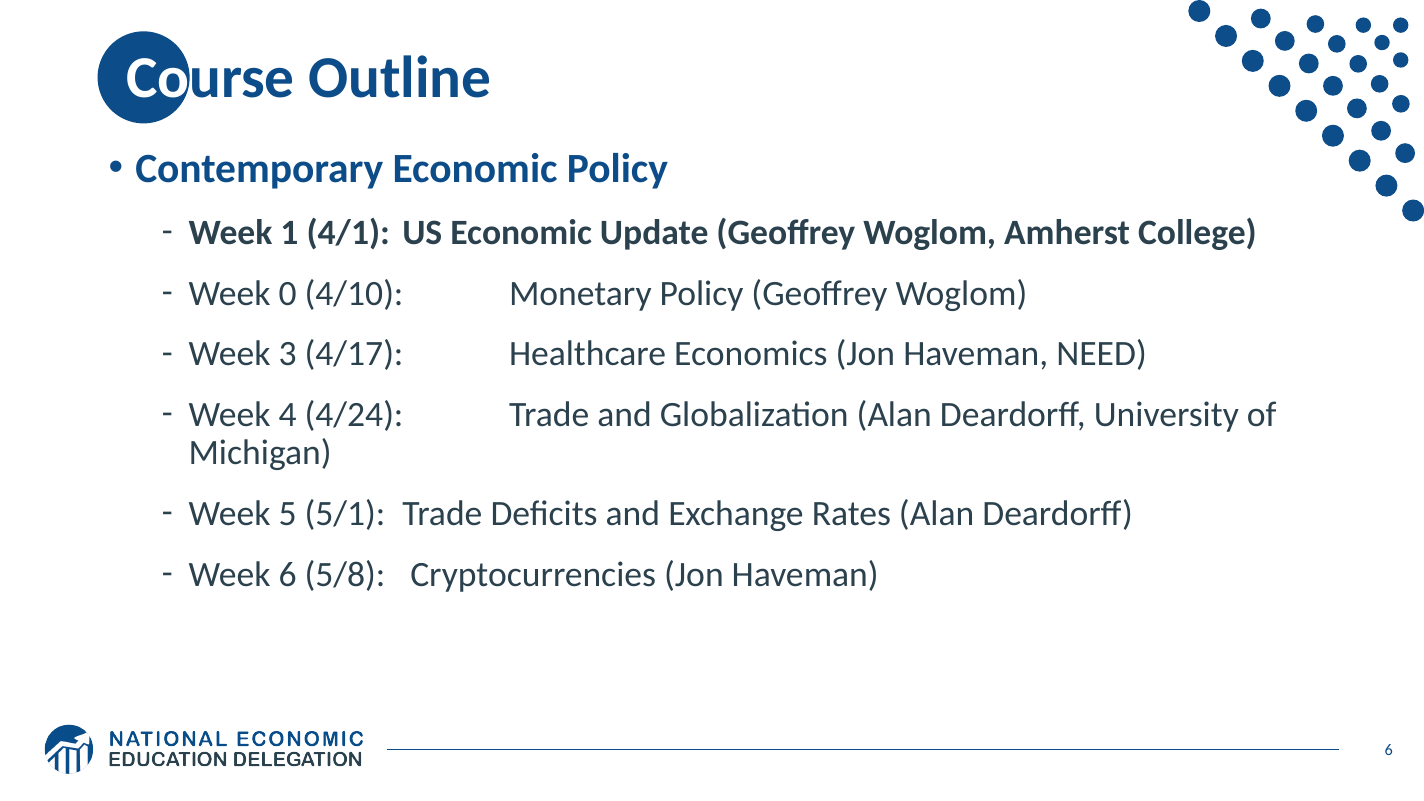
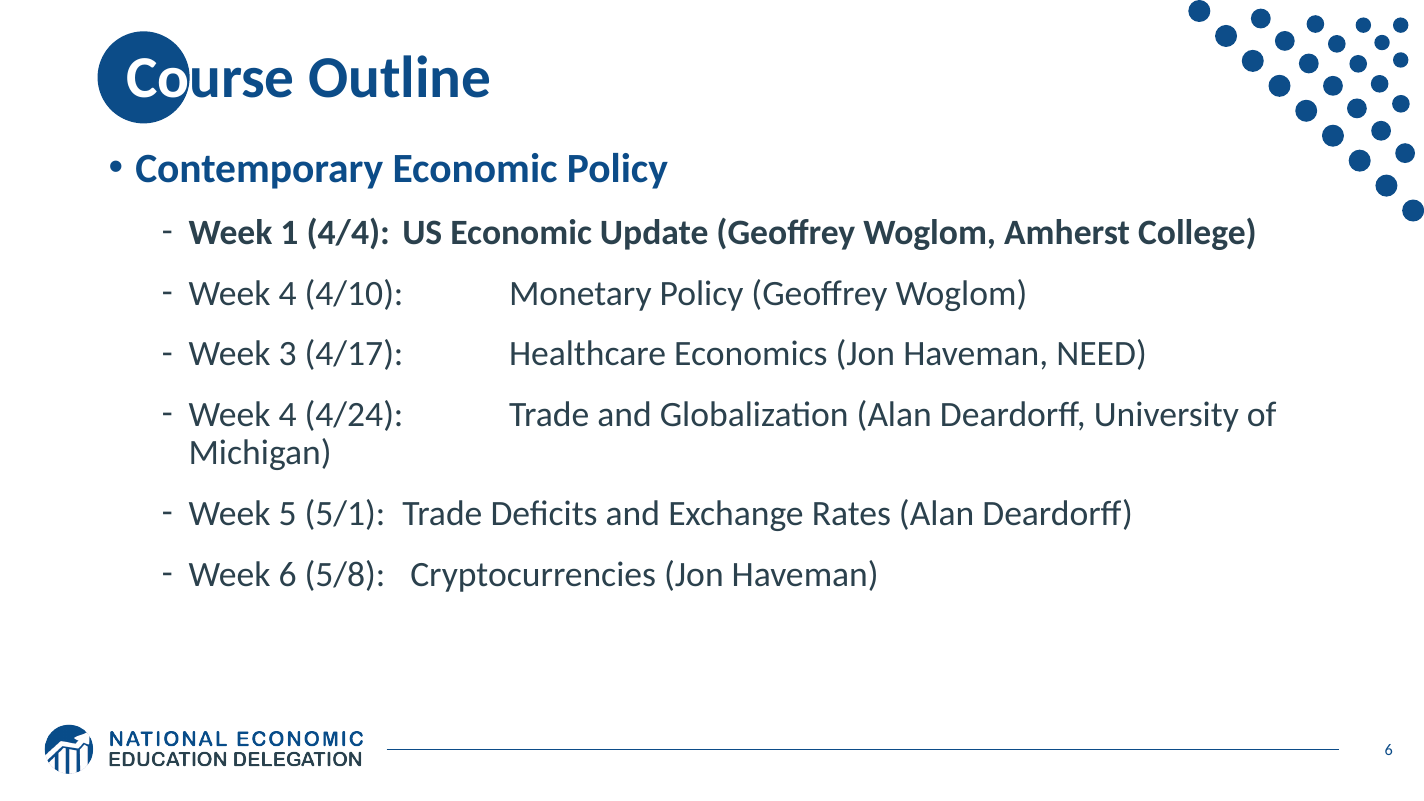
4/1: 4/1 -> 4/4 (348, 233)
0: 0 -> 4 (288, 293)
